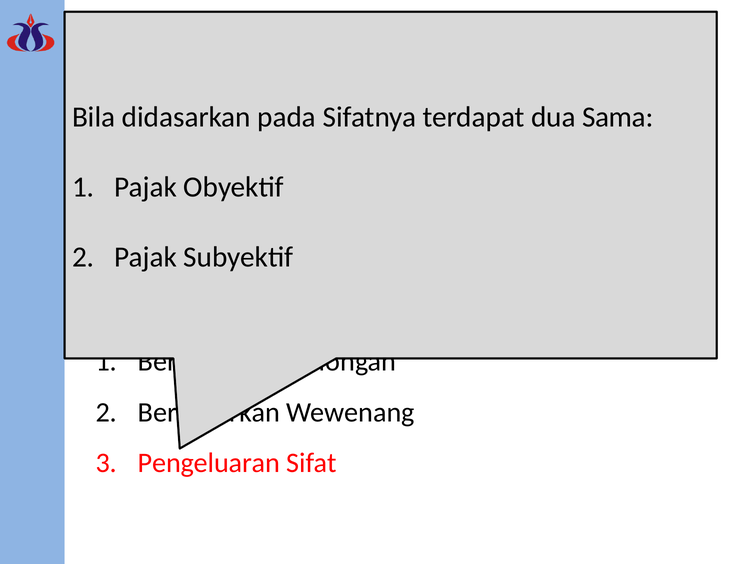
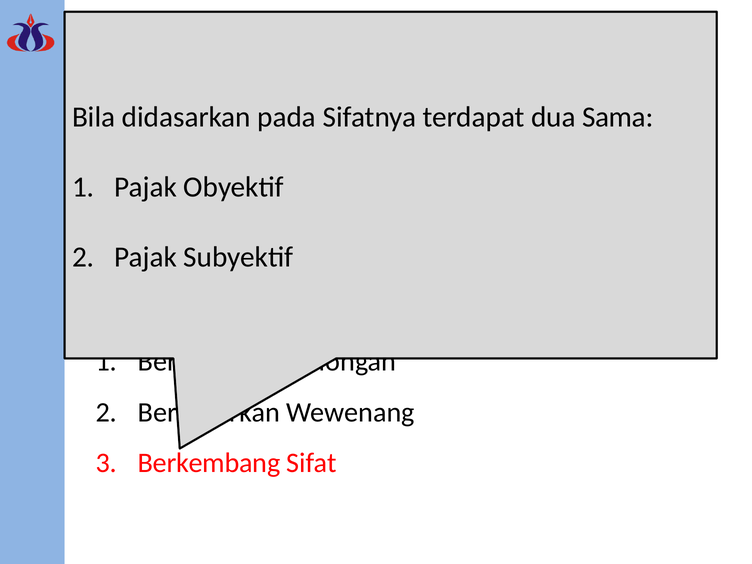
Pengeluaran: Pengeluaran -> Berkembang (209, 463)
